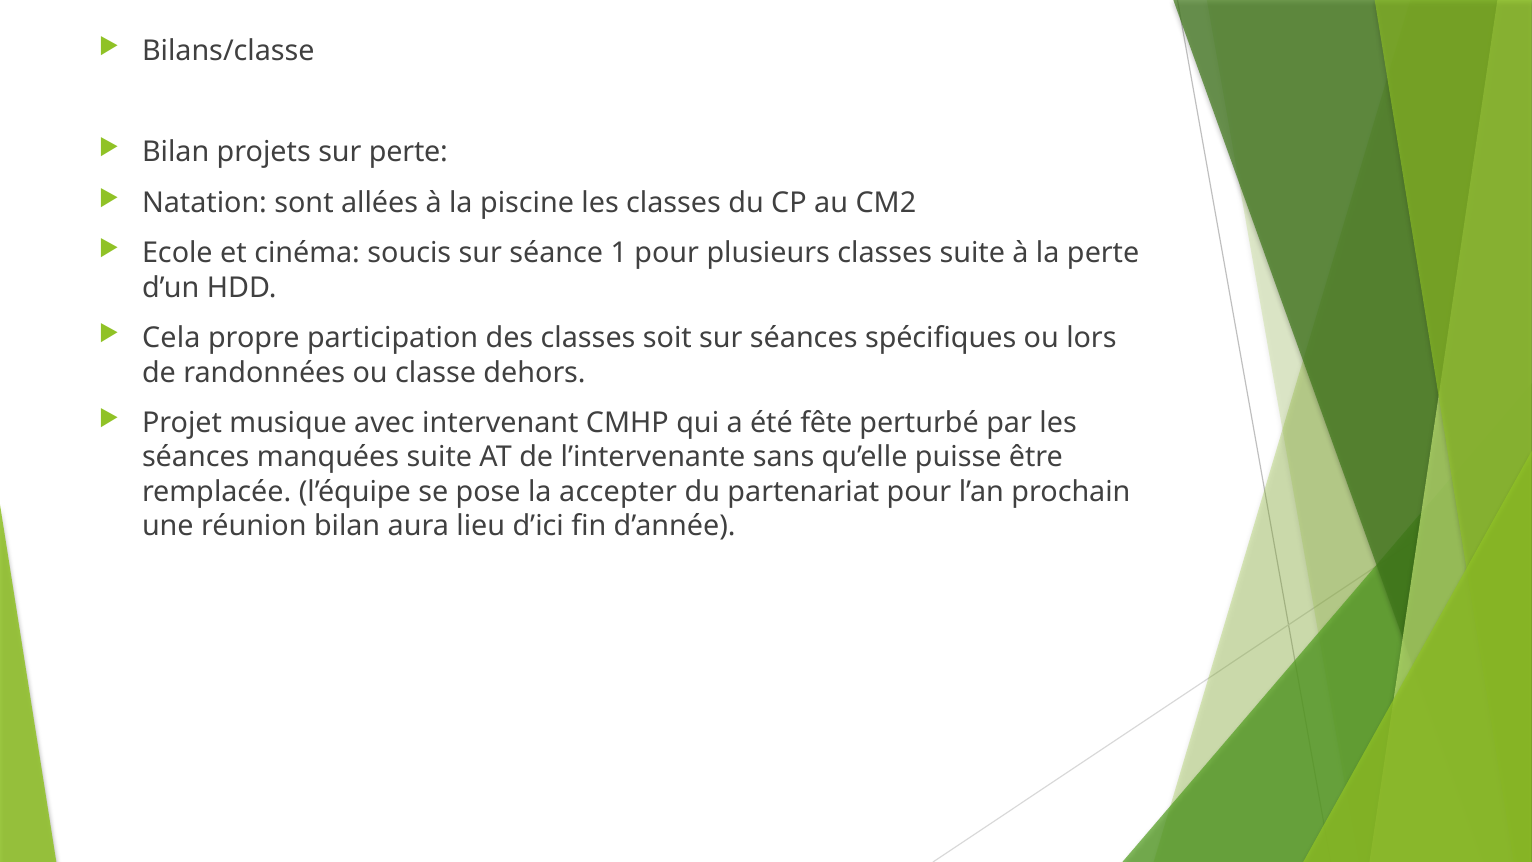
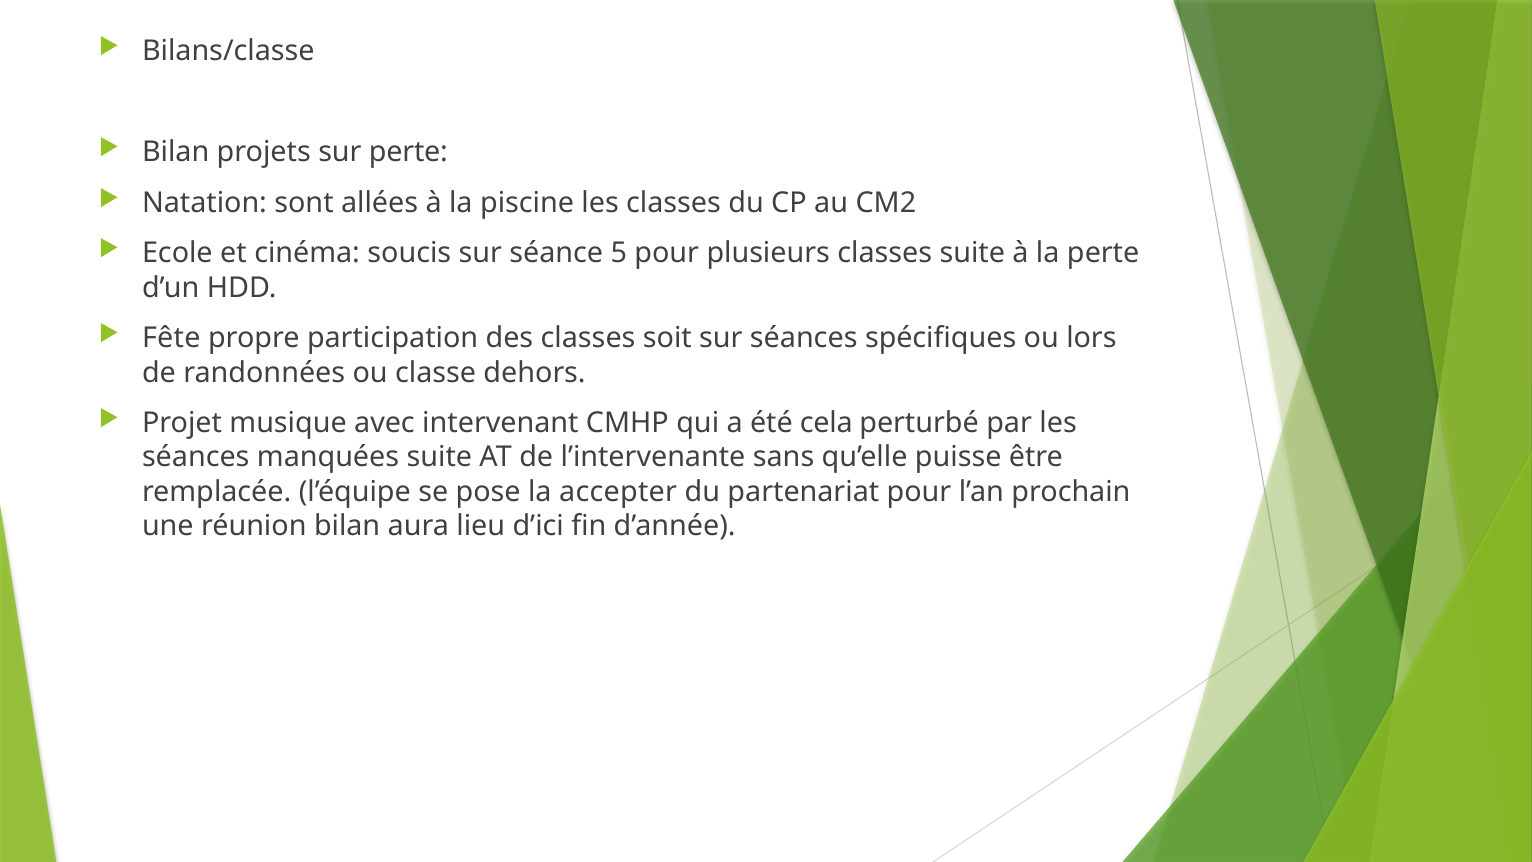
1: 1 -> 5 (619, 253)
Cela: Cela -> Fête (171, 338)
fête: fête -> cela (826, 423)
